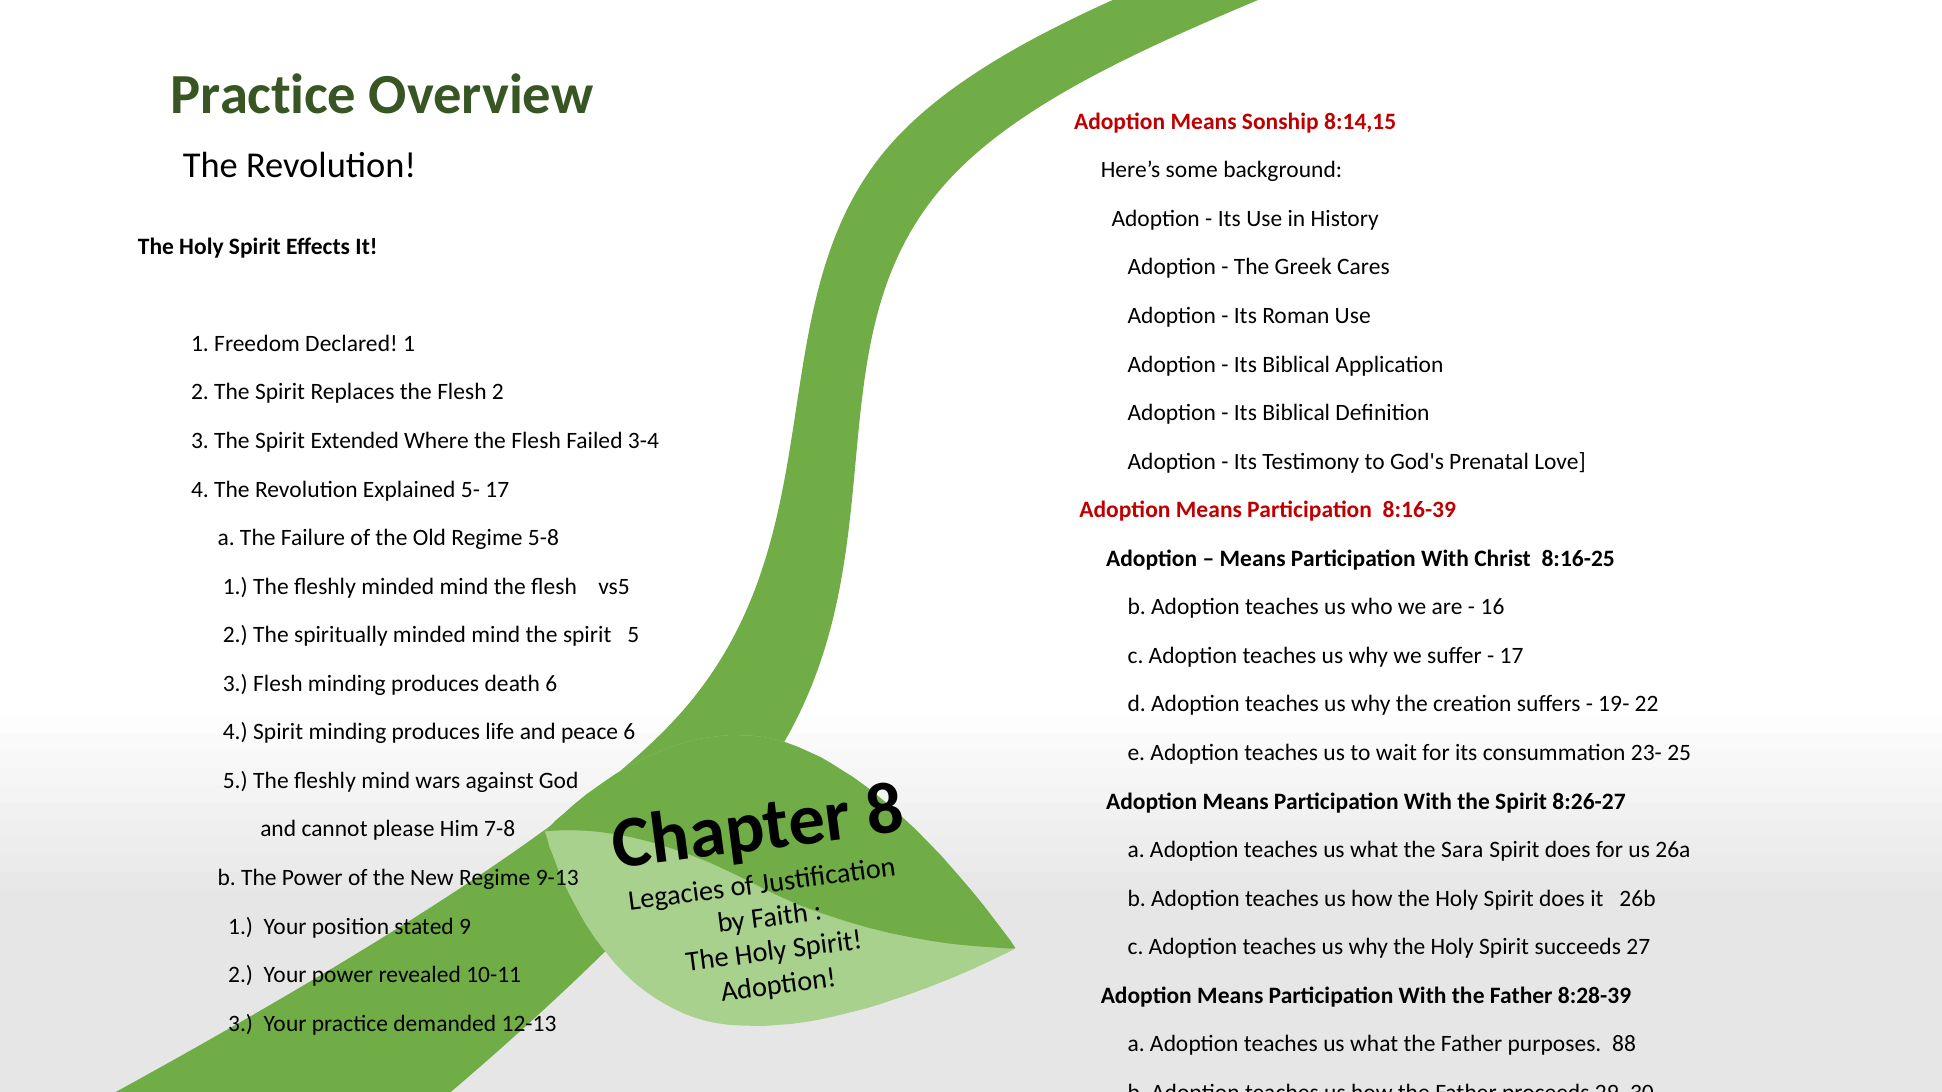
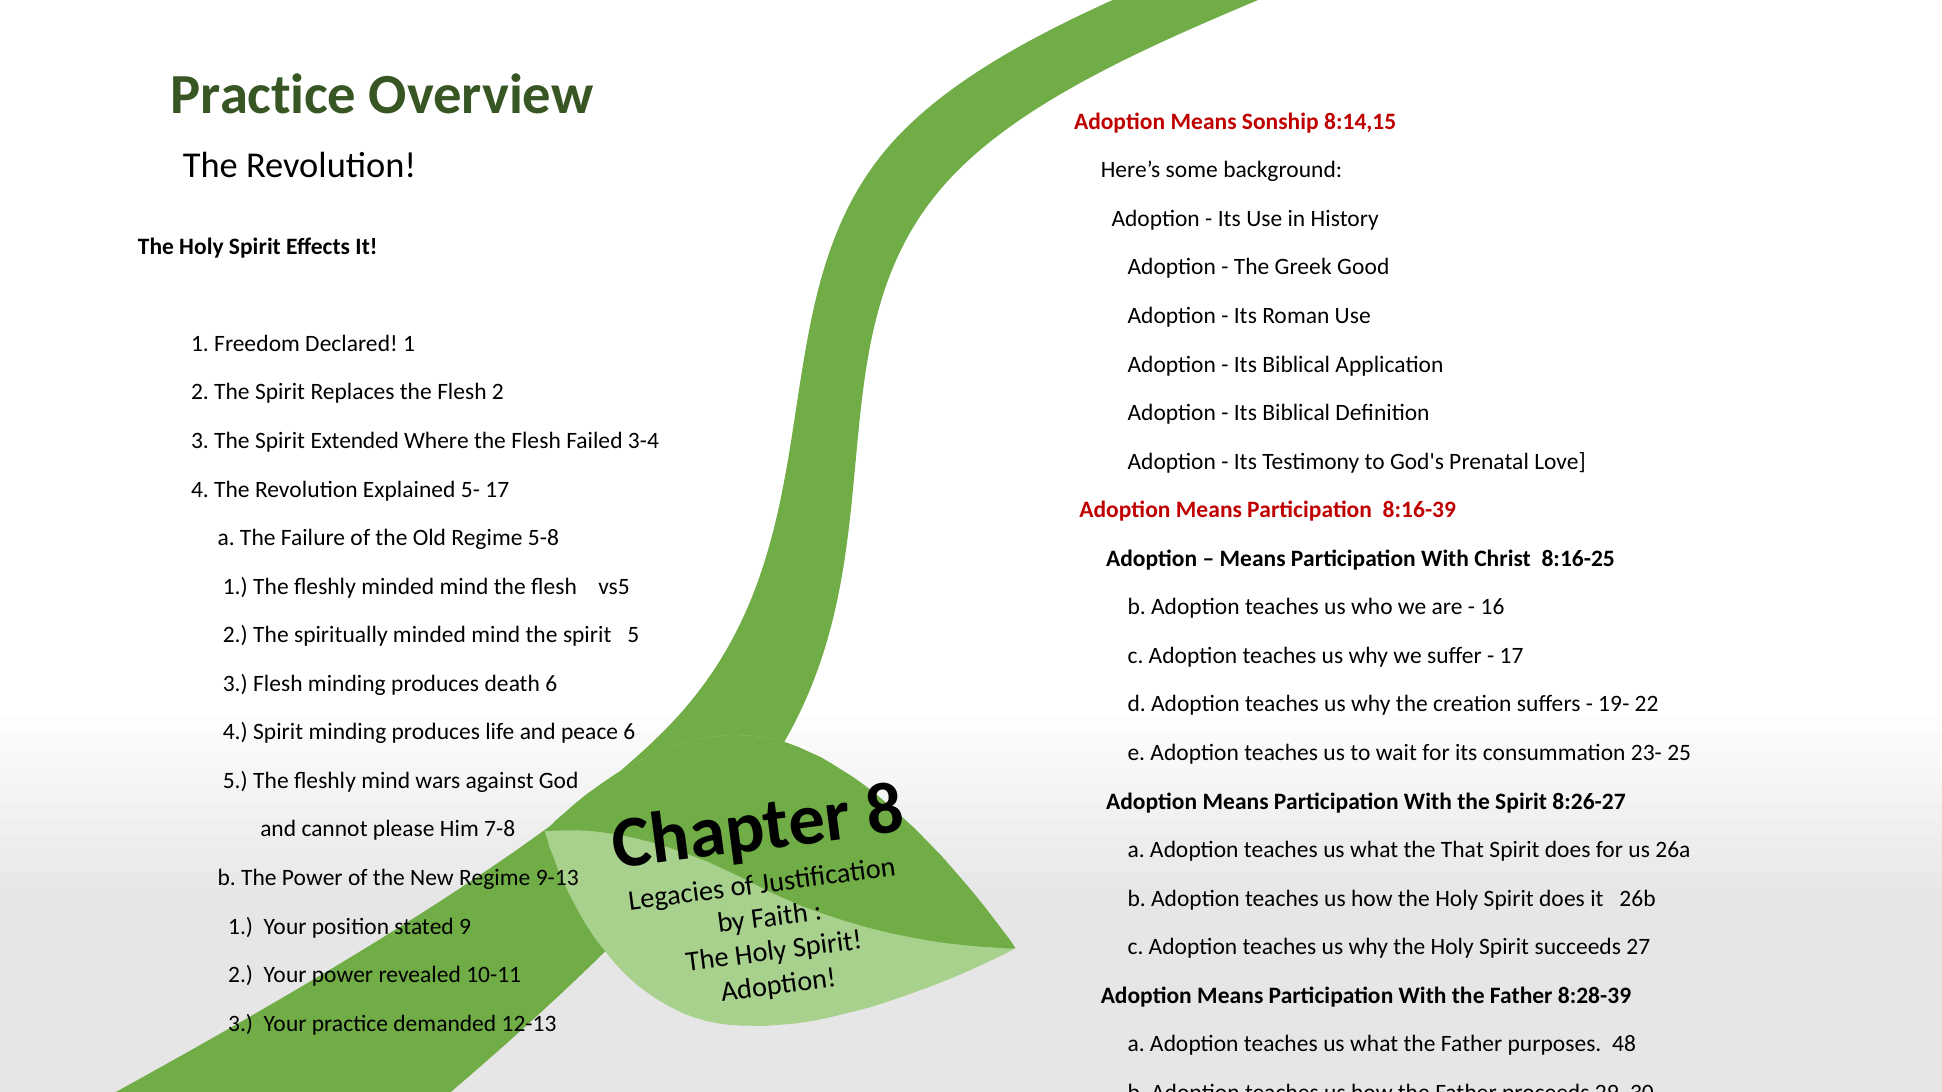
Cares: Cares -> Good (1363, 267)
Sara: Sara -> That (1462, 850)
88: 88 -> 48 (1624, 1044)
